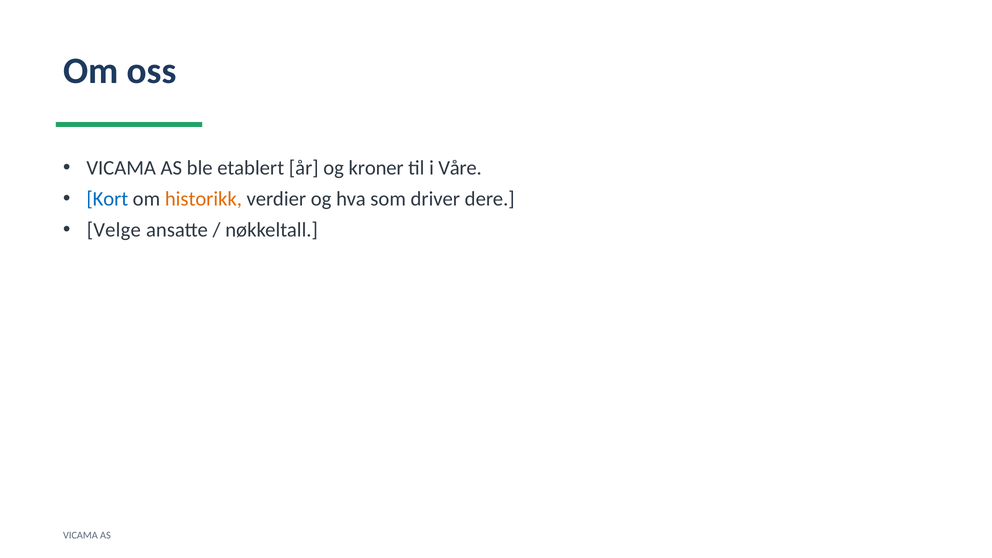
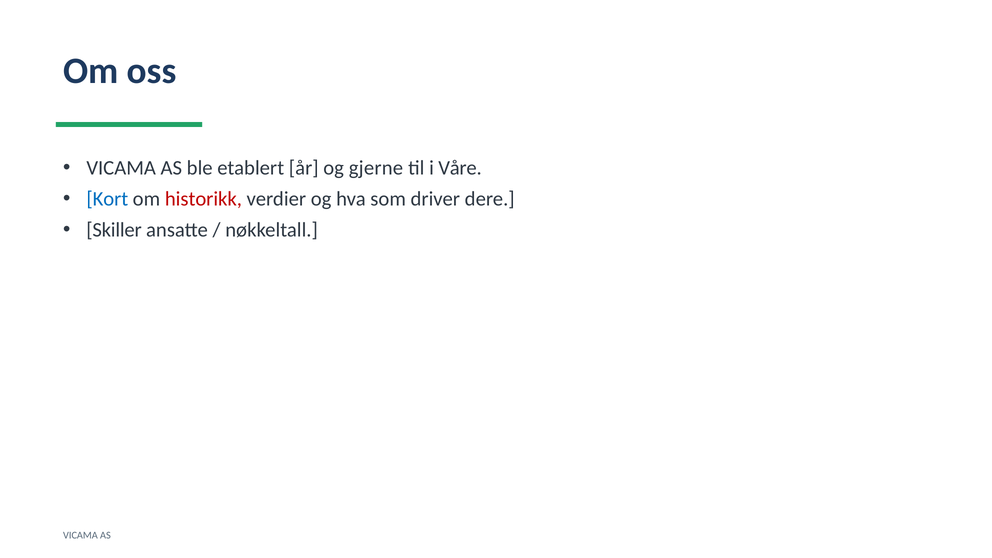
kroner: kroner -> gjerne (376, 168)
historikk colour: orange -> red (203, 199)
Velge: Velge -> Skiller (114, 230)
